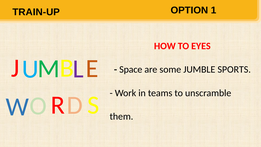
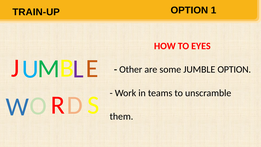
Space: Space -> Other (131, 69)
JUMBLE SPORTS: SPORTS -> OPTION (234, 69)
